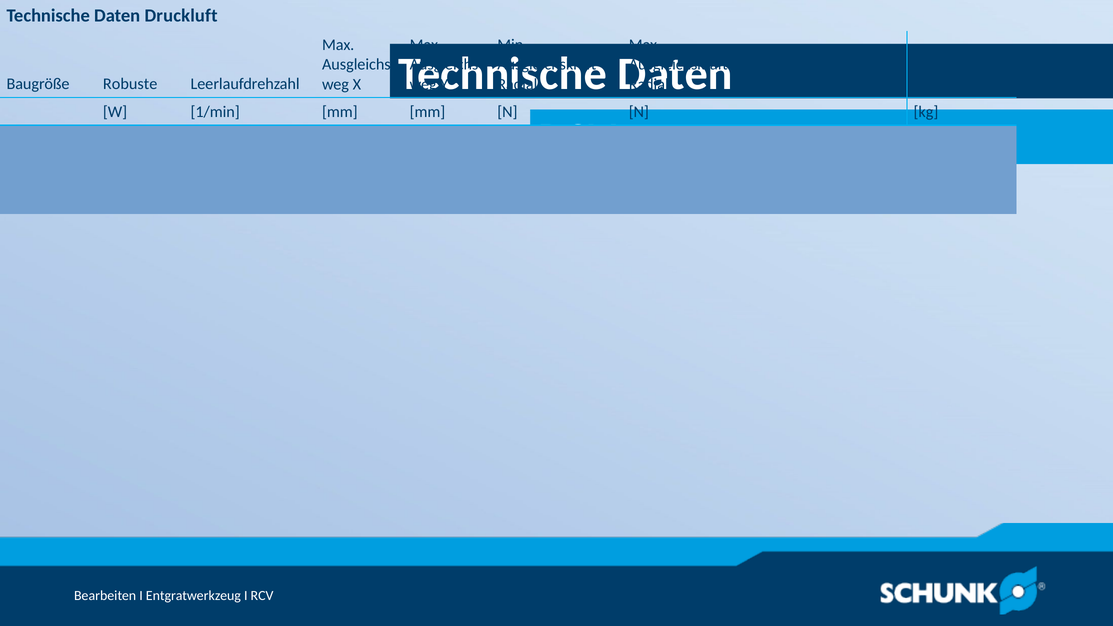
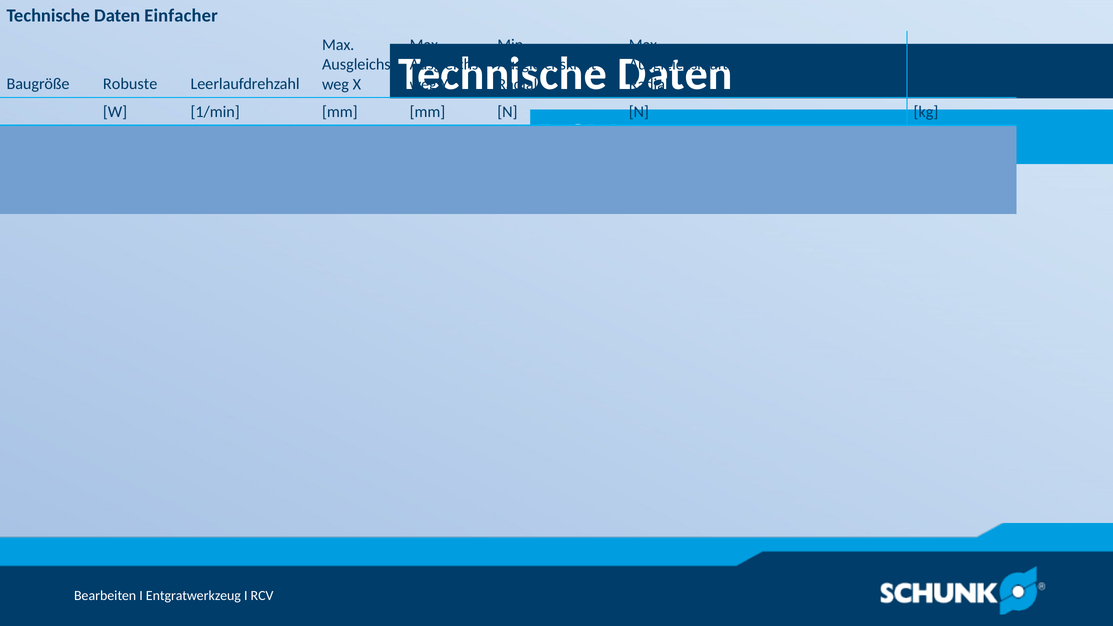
Druckluft: Druckluft -> Einfacher (181, 16)
